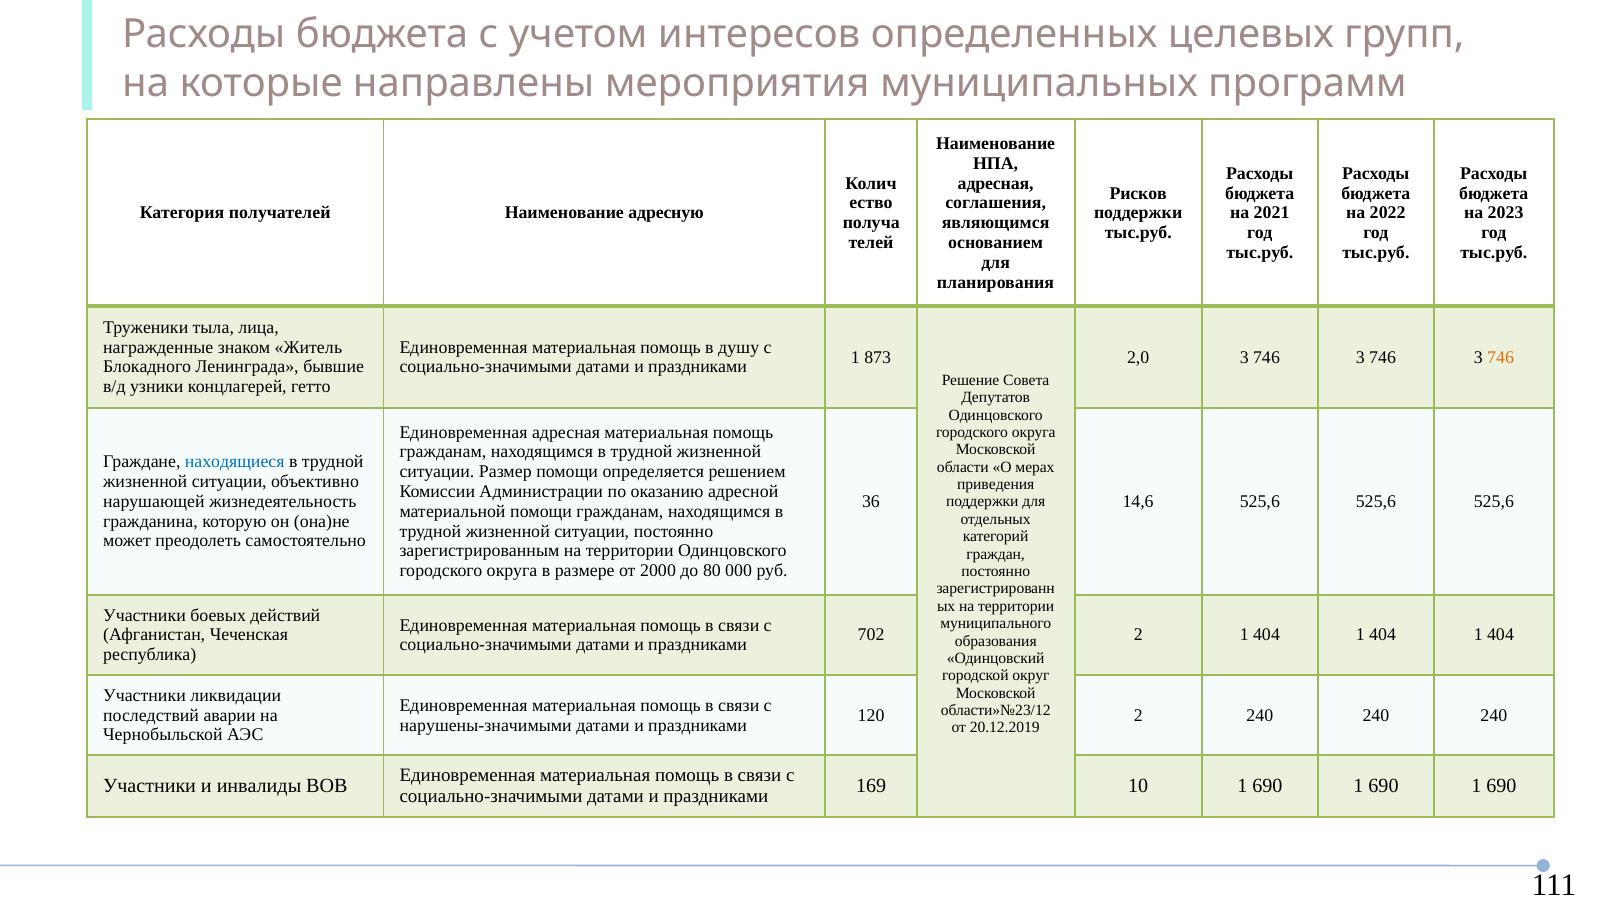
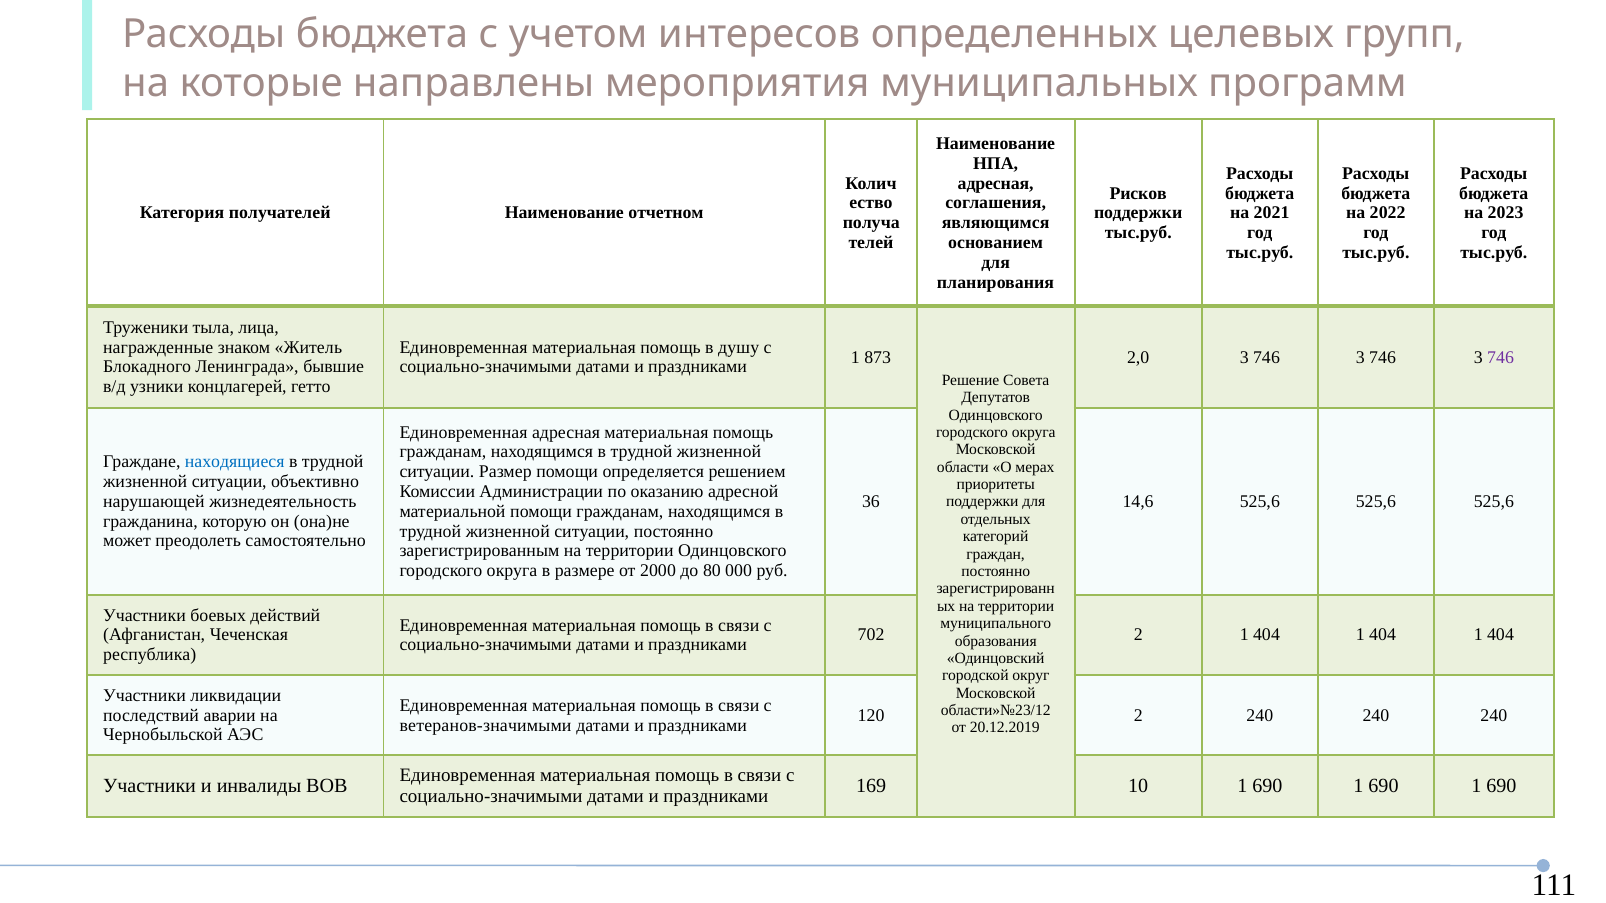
адресную: адресную -> отчетном (666, 213)
746 colour: orange -> purple (1501, 357)
приведения: приведения -> приоритеты (996, 485)
нарушены-значимыми: нарушены-значимыми -> ветеранов-значимыми (486, 725)
